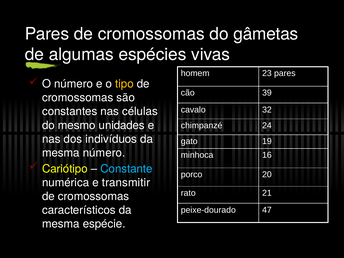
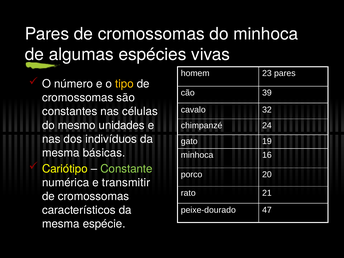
do gâmetas: gâmetas -> minhoca (266, 34)
mesma número: número -> básicas (104, 153)
Constante colour: light blue -> light green (127, 169)
